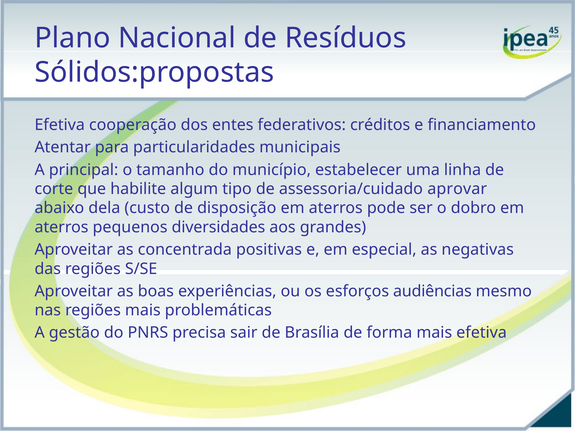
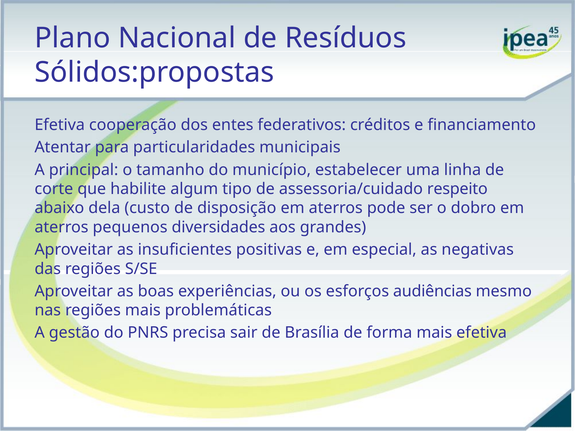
aprovar: aprovar -> respeito (457, 189)
concentrada: concentrada -> insuficientes (185, 250)
